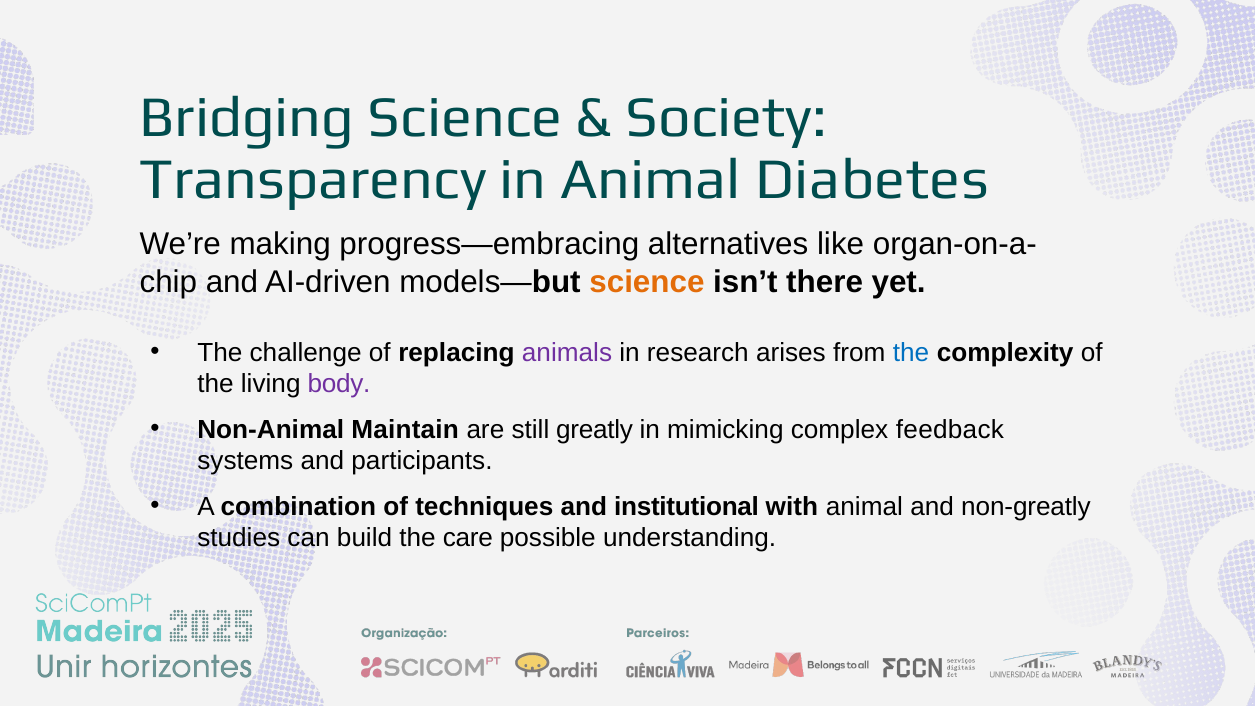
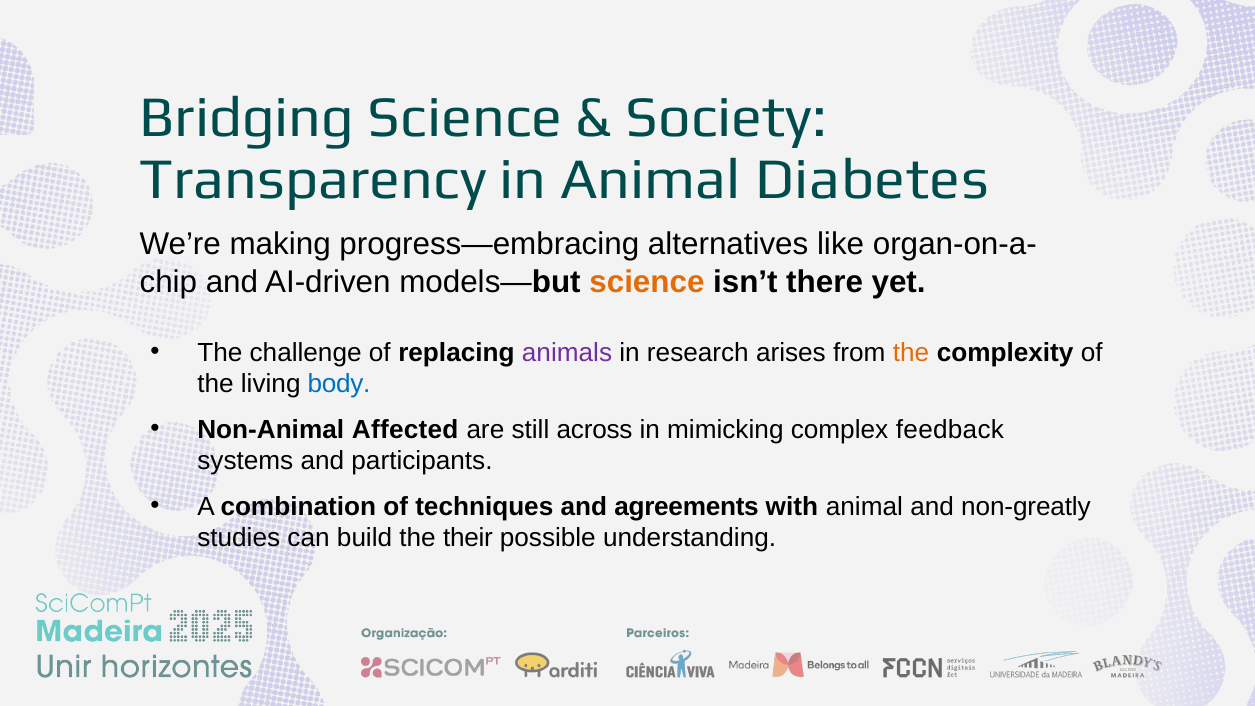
the colour: blue -> orange (911, 353)
body colour: purple -> blue (339, 384)
Maintain: Maintain -> Affected (405, 430)
greatly: greatly -> across (595, 430)
institutional: institutional -> agreements (687, 507)
care: care -> their (468, 538)
